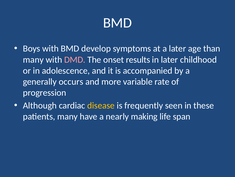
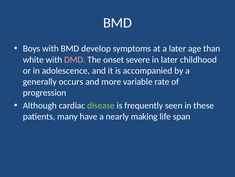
many: many -> white (33, 59)
results: results -> severe (138, 59)
disease colour: yellow -> light green (101, 105)
